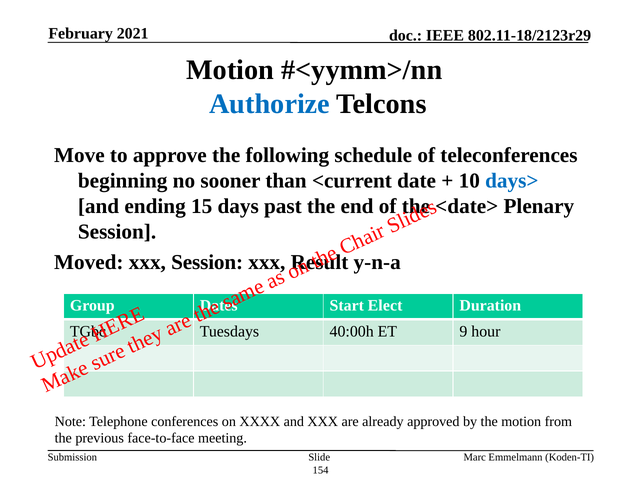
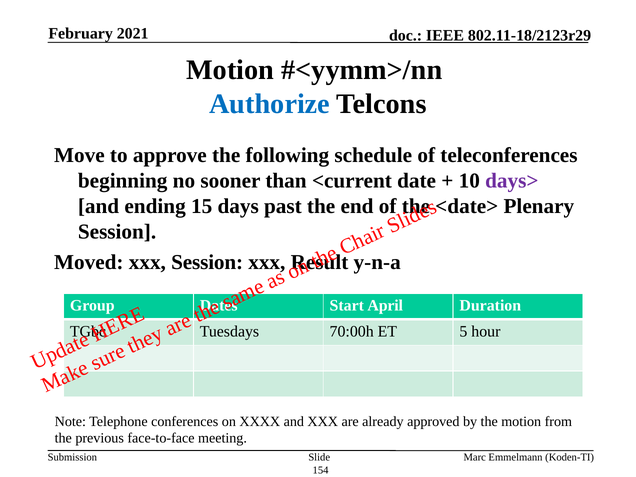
days> colour: blue -> purple (512, 181)
Elect: Elect -> April (385, 306)
40:00h: 40:00h -> 70:00h (352, 332)
9: 9 -> 5 (463, 332)
